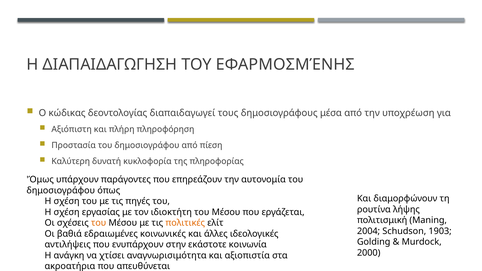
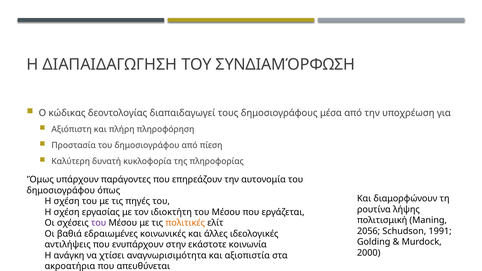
ΕΦΑΡΜΟΣΜΈΝΗΣ: ΕΦΑΡΜΟΣΜΈΝΗΣ -> ΣΥΝΔΙΑΜΌΡΦΩΣΗ (285, 64)
του colour: orange -> purple (99, 223)
2004: 2004 -> 2056 (369, 231)
1903: 1903 -> 1991 (440, 231)
